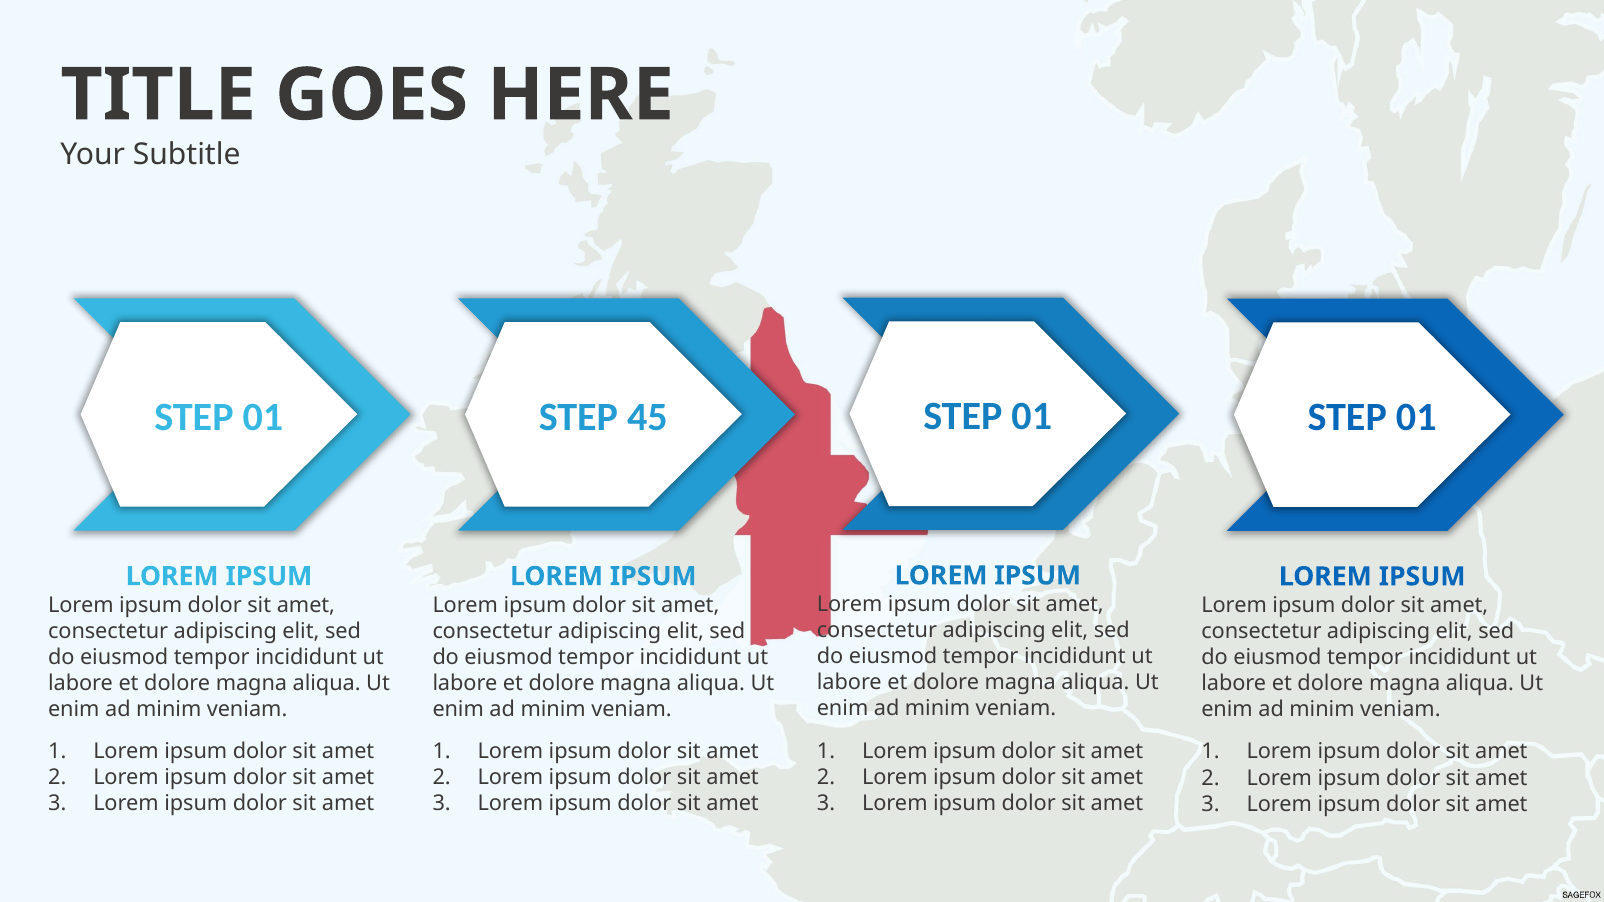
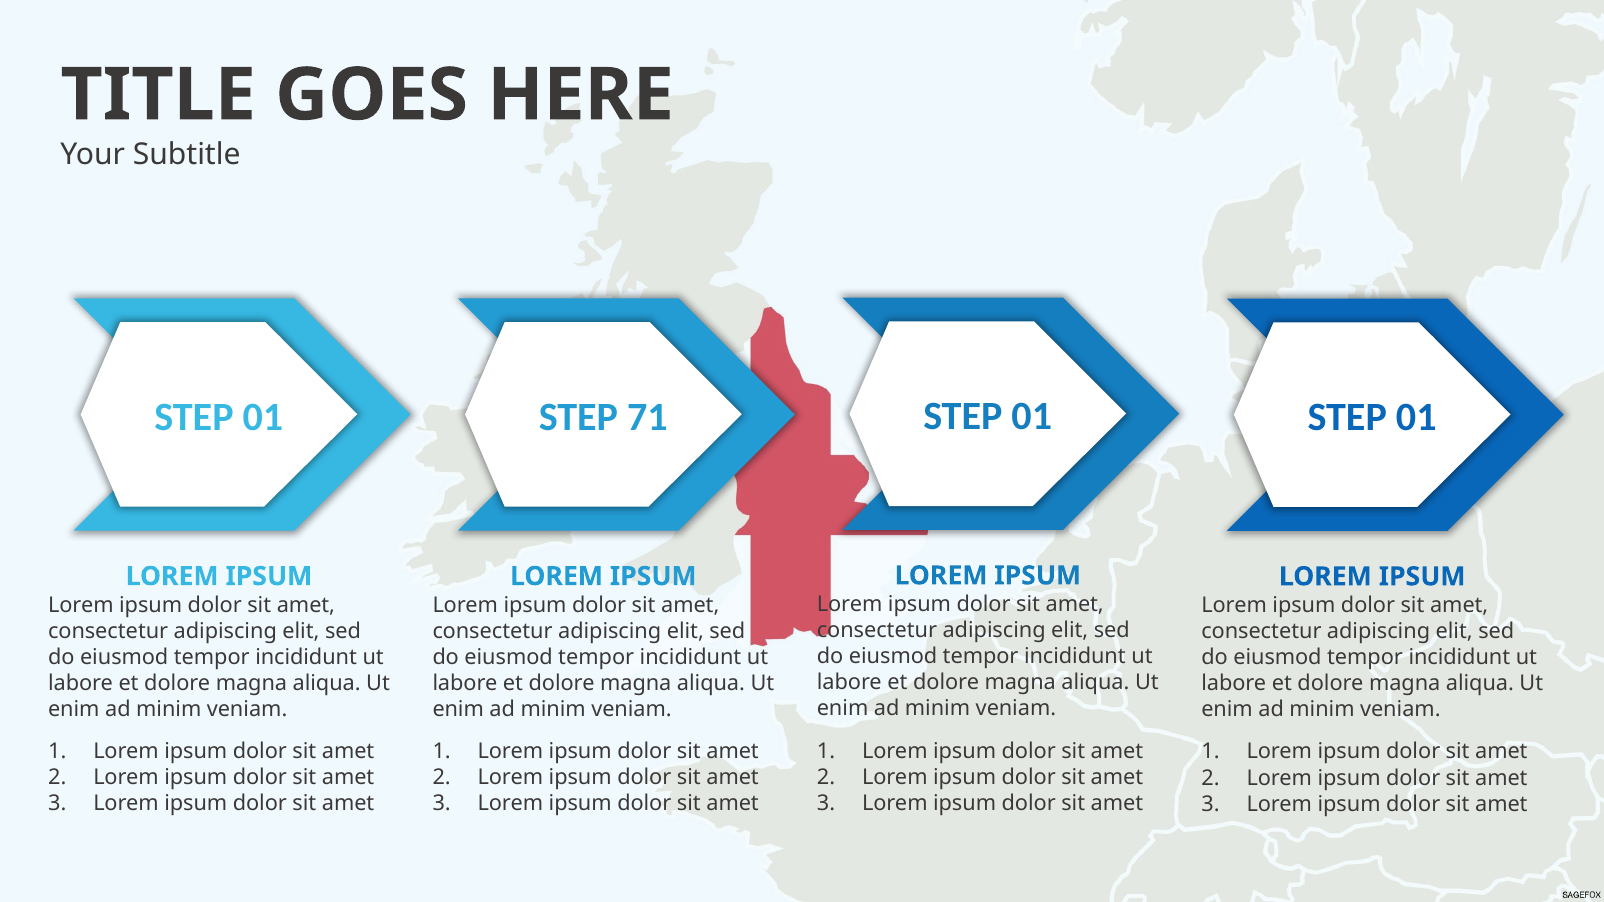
45: 45 -> 71 (647, 417)
